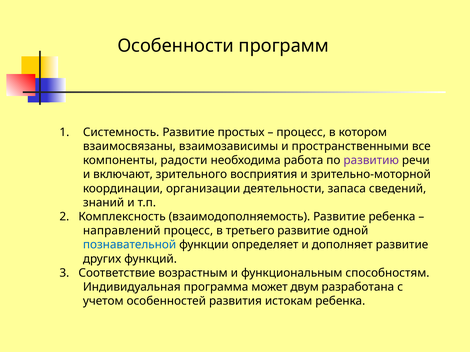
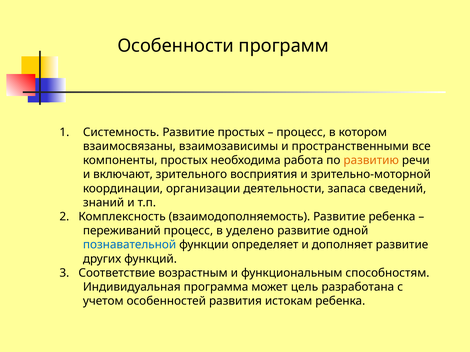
компоненты радости: радости -> простых (184, 161)
развитию colour: purple -> orange (371, 161)
направлений: направлений -> переживаний (122, 231)
третьего: третьего -> уделено (250, 231)
двум: двум -> цель (305, 287)
